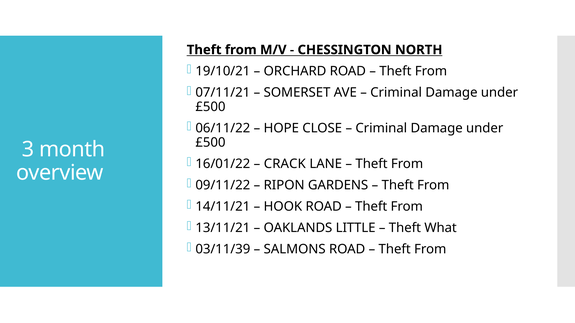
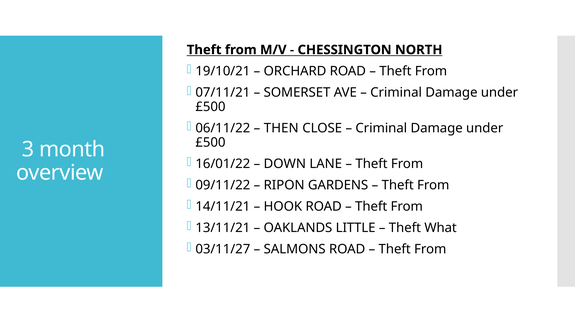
HOPE: HOPE -> THEN (281, 128)
CRACK: CRACK -> DOWN (285, 164)
03/11/39: 03/11/39 -> 03/11/27 (223, 249)
